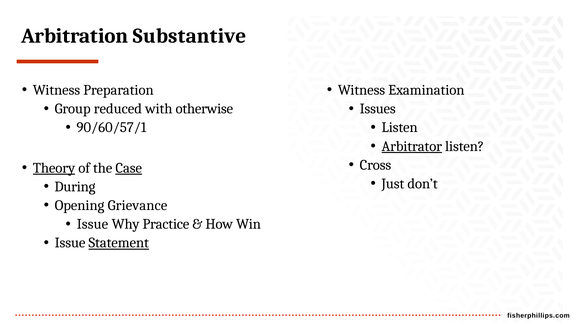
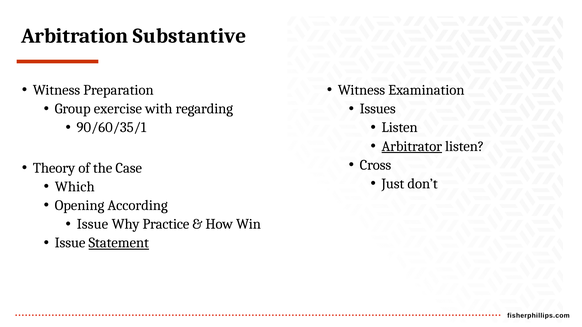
reduced: reduced -> exercise (118, 109)
otherwise: otherwise -> regarding (204, 109)
90/60/57/1: 90/60/57/1 -> 90/60/35/1 (111, 128)
Theory underline: present -> none (54, 168)
Case underline: present -> none (129, 168)
During: During -> Which (75, 187)
Grievance: Grievance -> According (138, 206)
